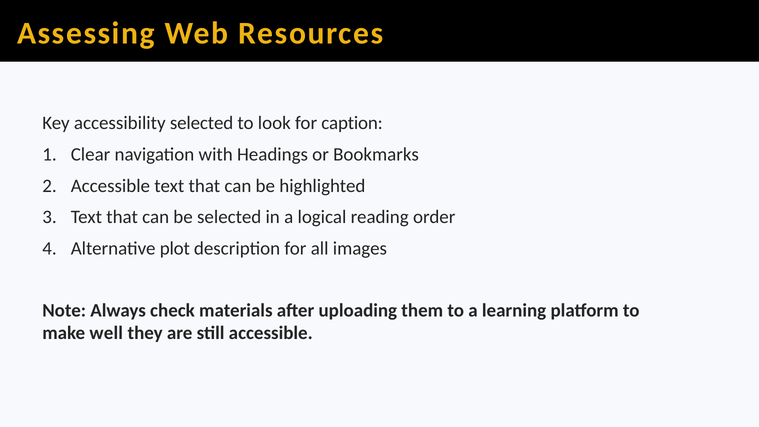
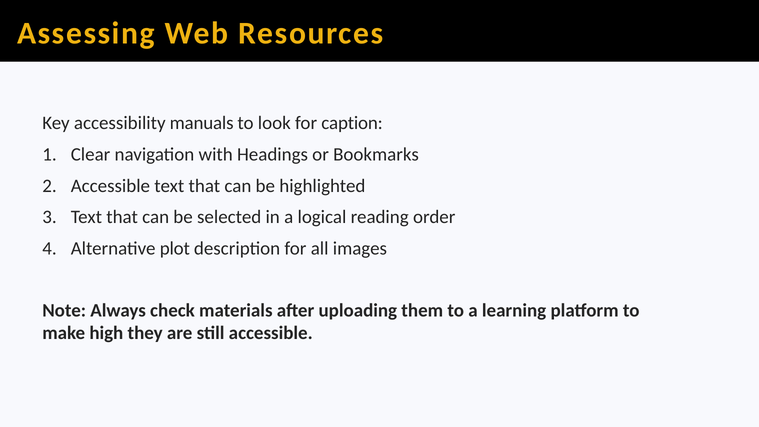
accessibility selected: selected -> manuals (202, 123)
well: well -> high (106, 333)
